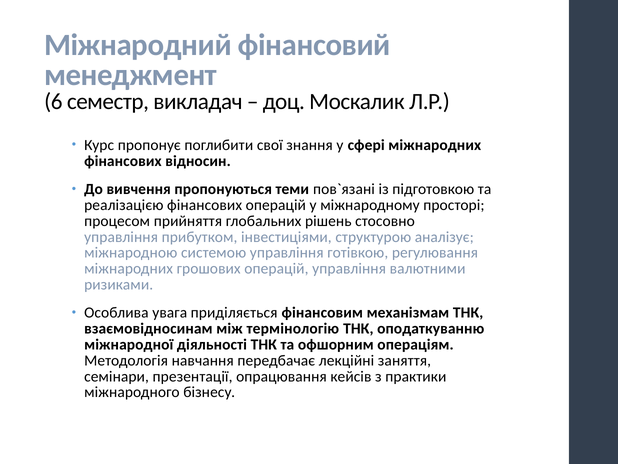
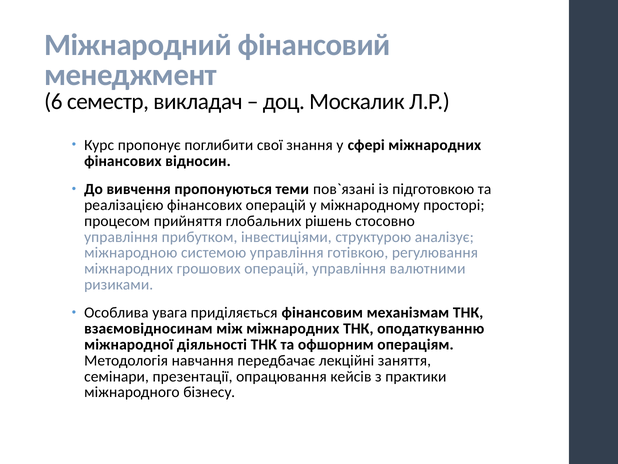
між термінологію: термінологію -> міжнародних (293, 328)
